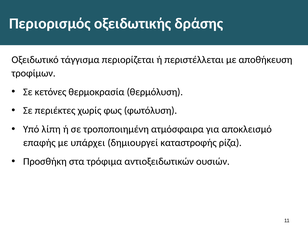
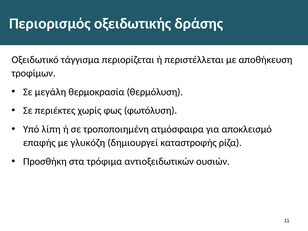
κετόνες: κετόνες -> μεγάλη (50, 92)
υπάρχει: υπάρχει -> γλυκόζη (88, 143)
